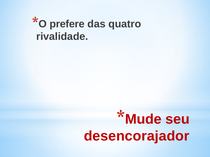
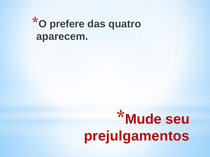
rivalidade: rivalidade -> aparecem (62, 37)
desencorajador: desencorajador -> prejulgamentos (137, 136)
